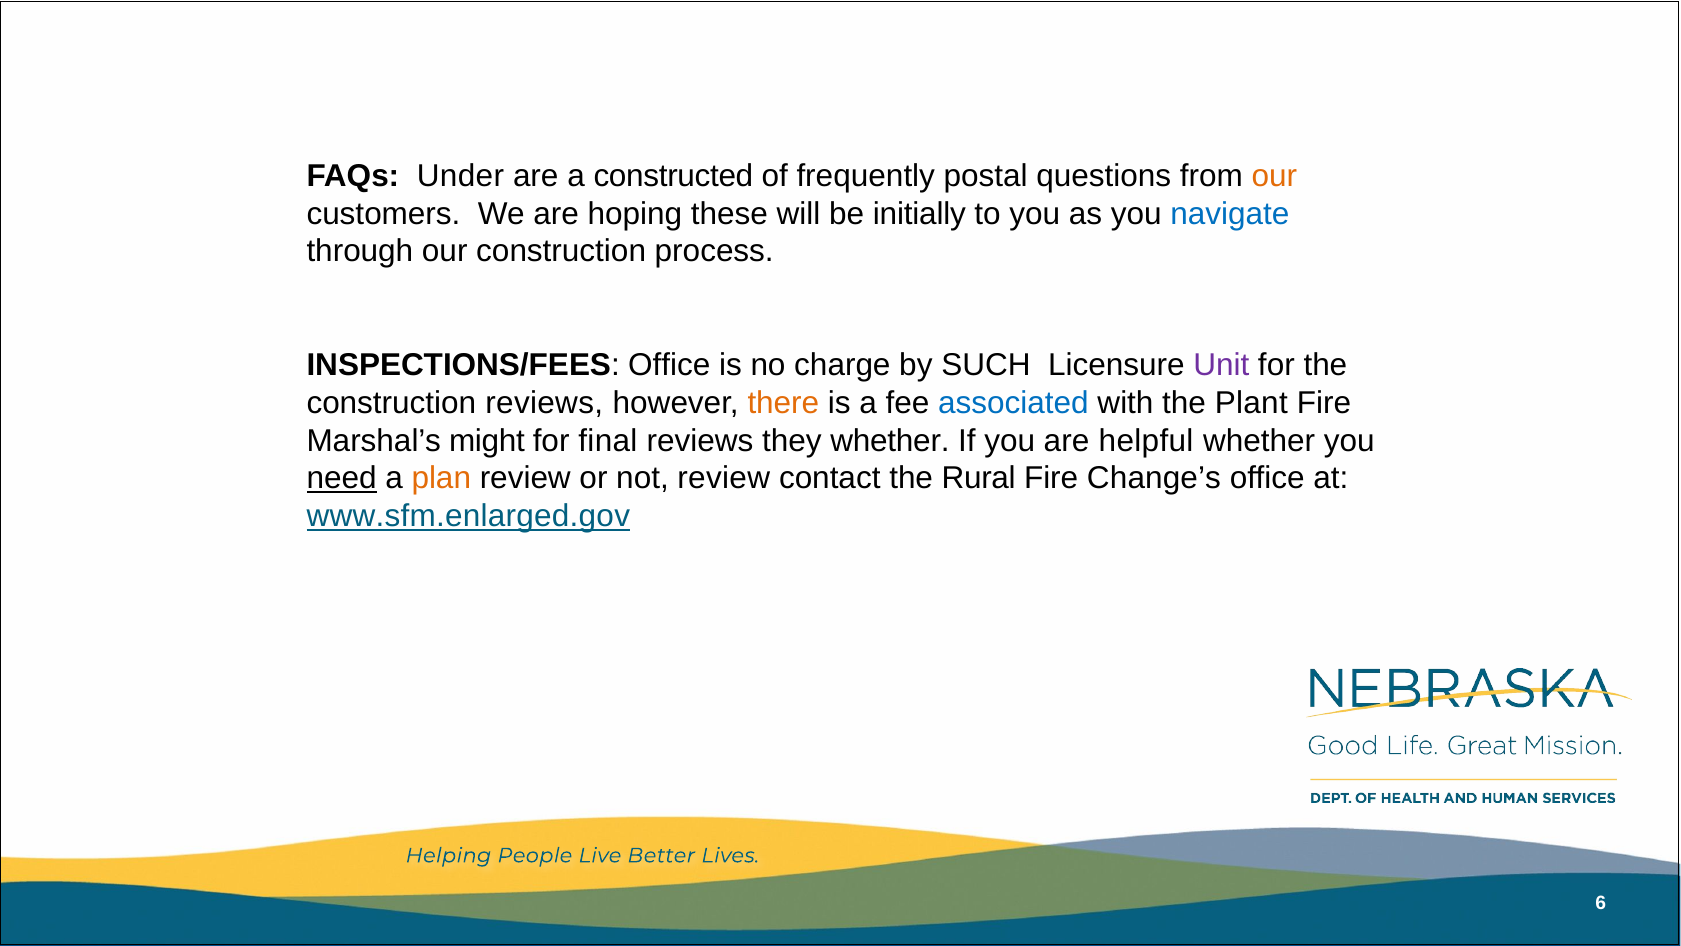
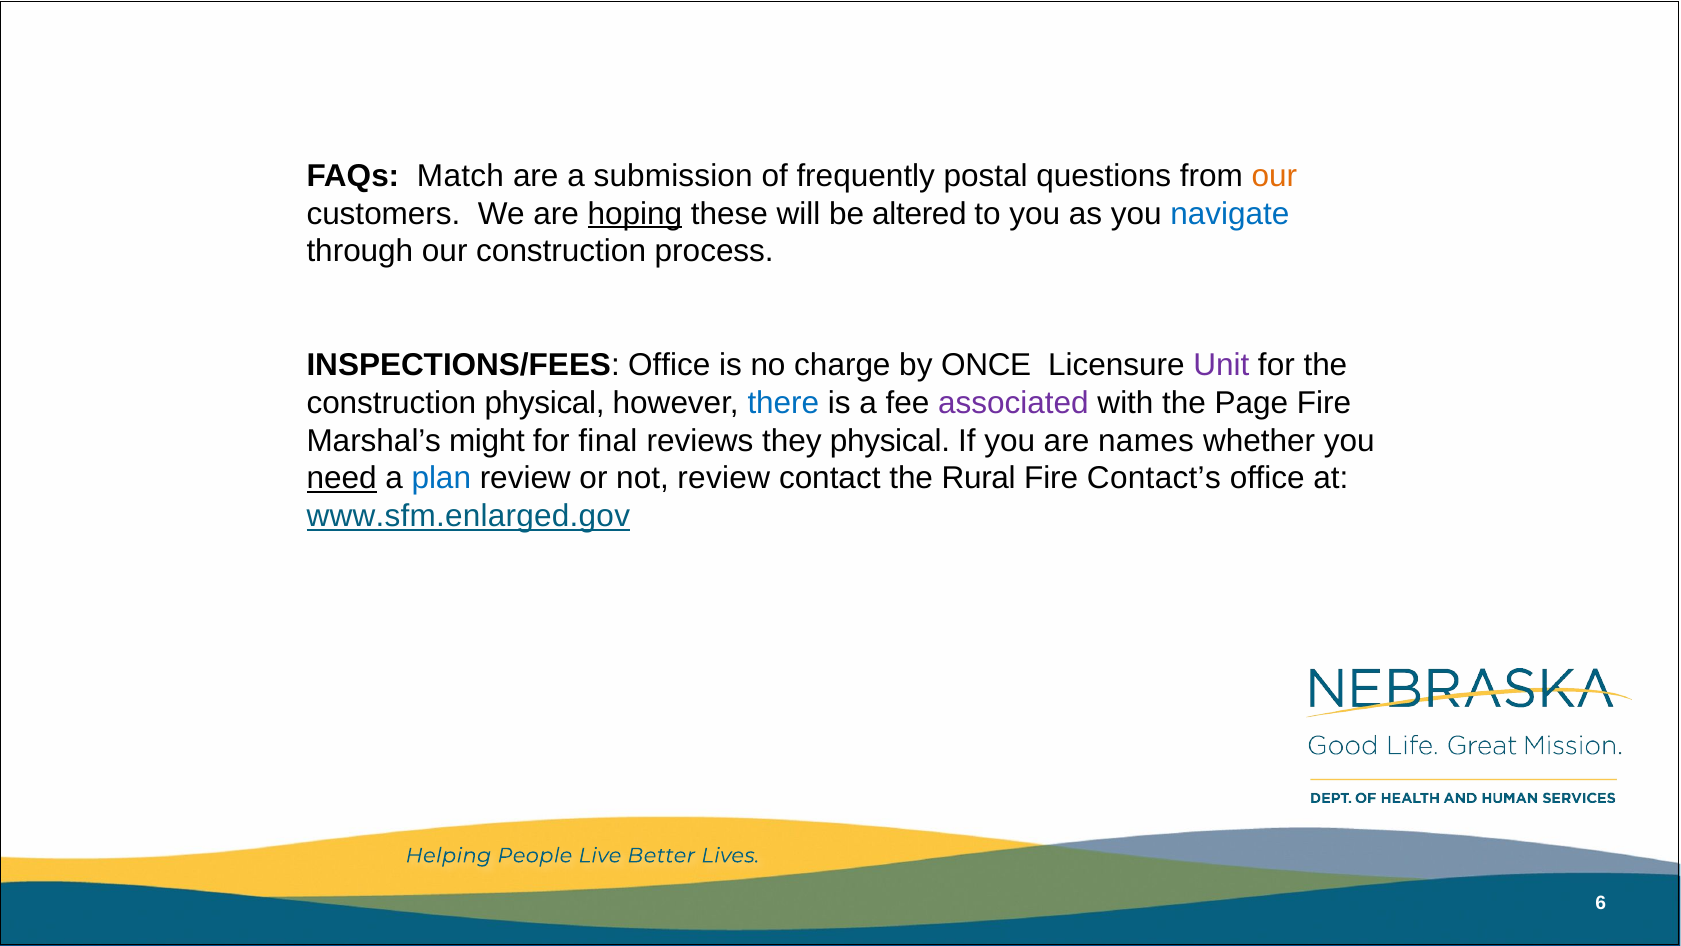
Under: Under -> Match (460, 176)
constructed: constructed -> submission (673, 176)
hoping underline: none -> present (635, 214)
initially: initially -> altered (919, 214)
SUCH: SUCH -> ONCE (986, 365)
construction reviews: reviews -> physical (545, 403)
there colour: orange -> blue (783, 403)
associated colour: blue -> purple (1013, 403)
Plant: Plant -> Page (1251, 403)
they whether: whether -> physical (890, 441)
helpful: helpful -> names (1146, 441)
plan colour: orange -> blue (441, 478)
Change’s: Change’s -> Contact’s (1154, 478)
